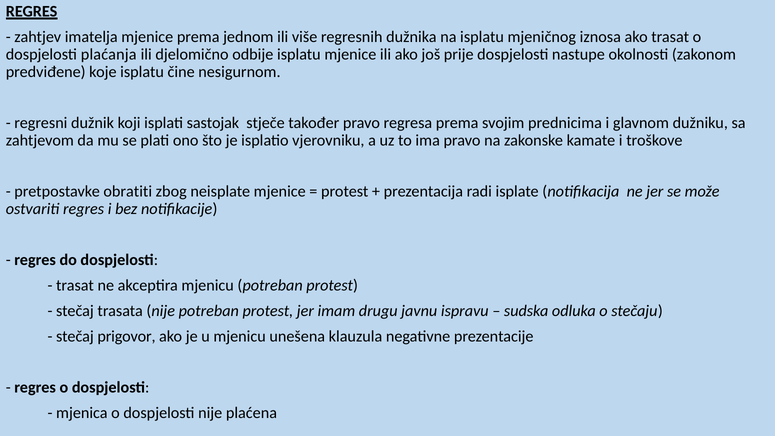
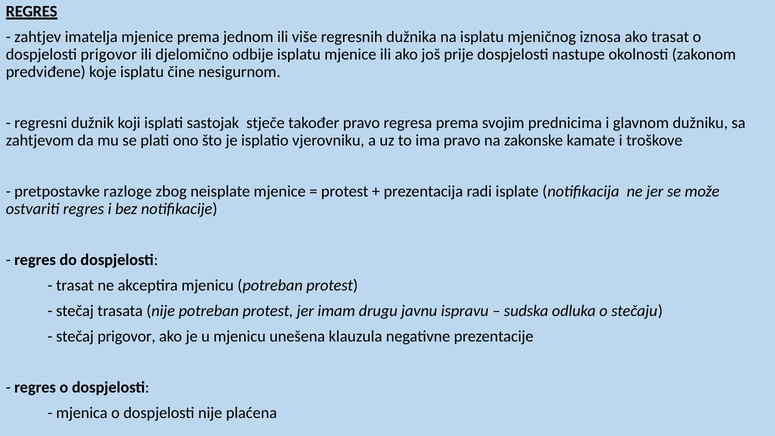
dospjelosti plaćanja: plaćanja -> prigovor (109, 54)
obratiti: obratiti -> razloge (128, 191)
